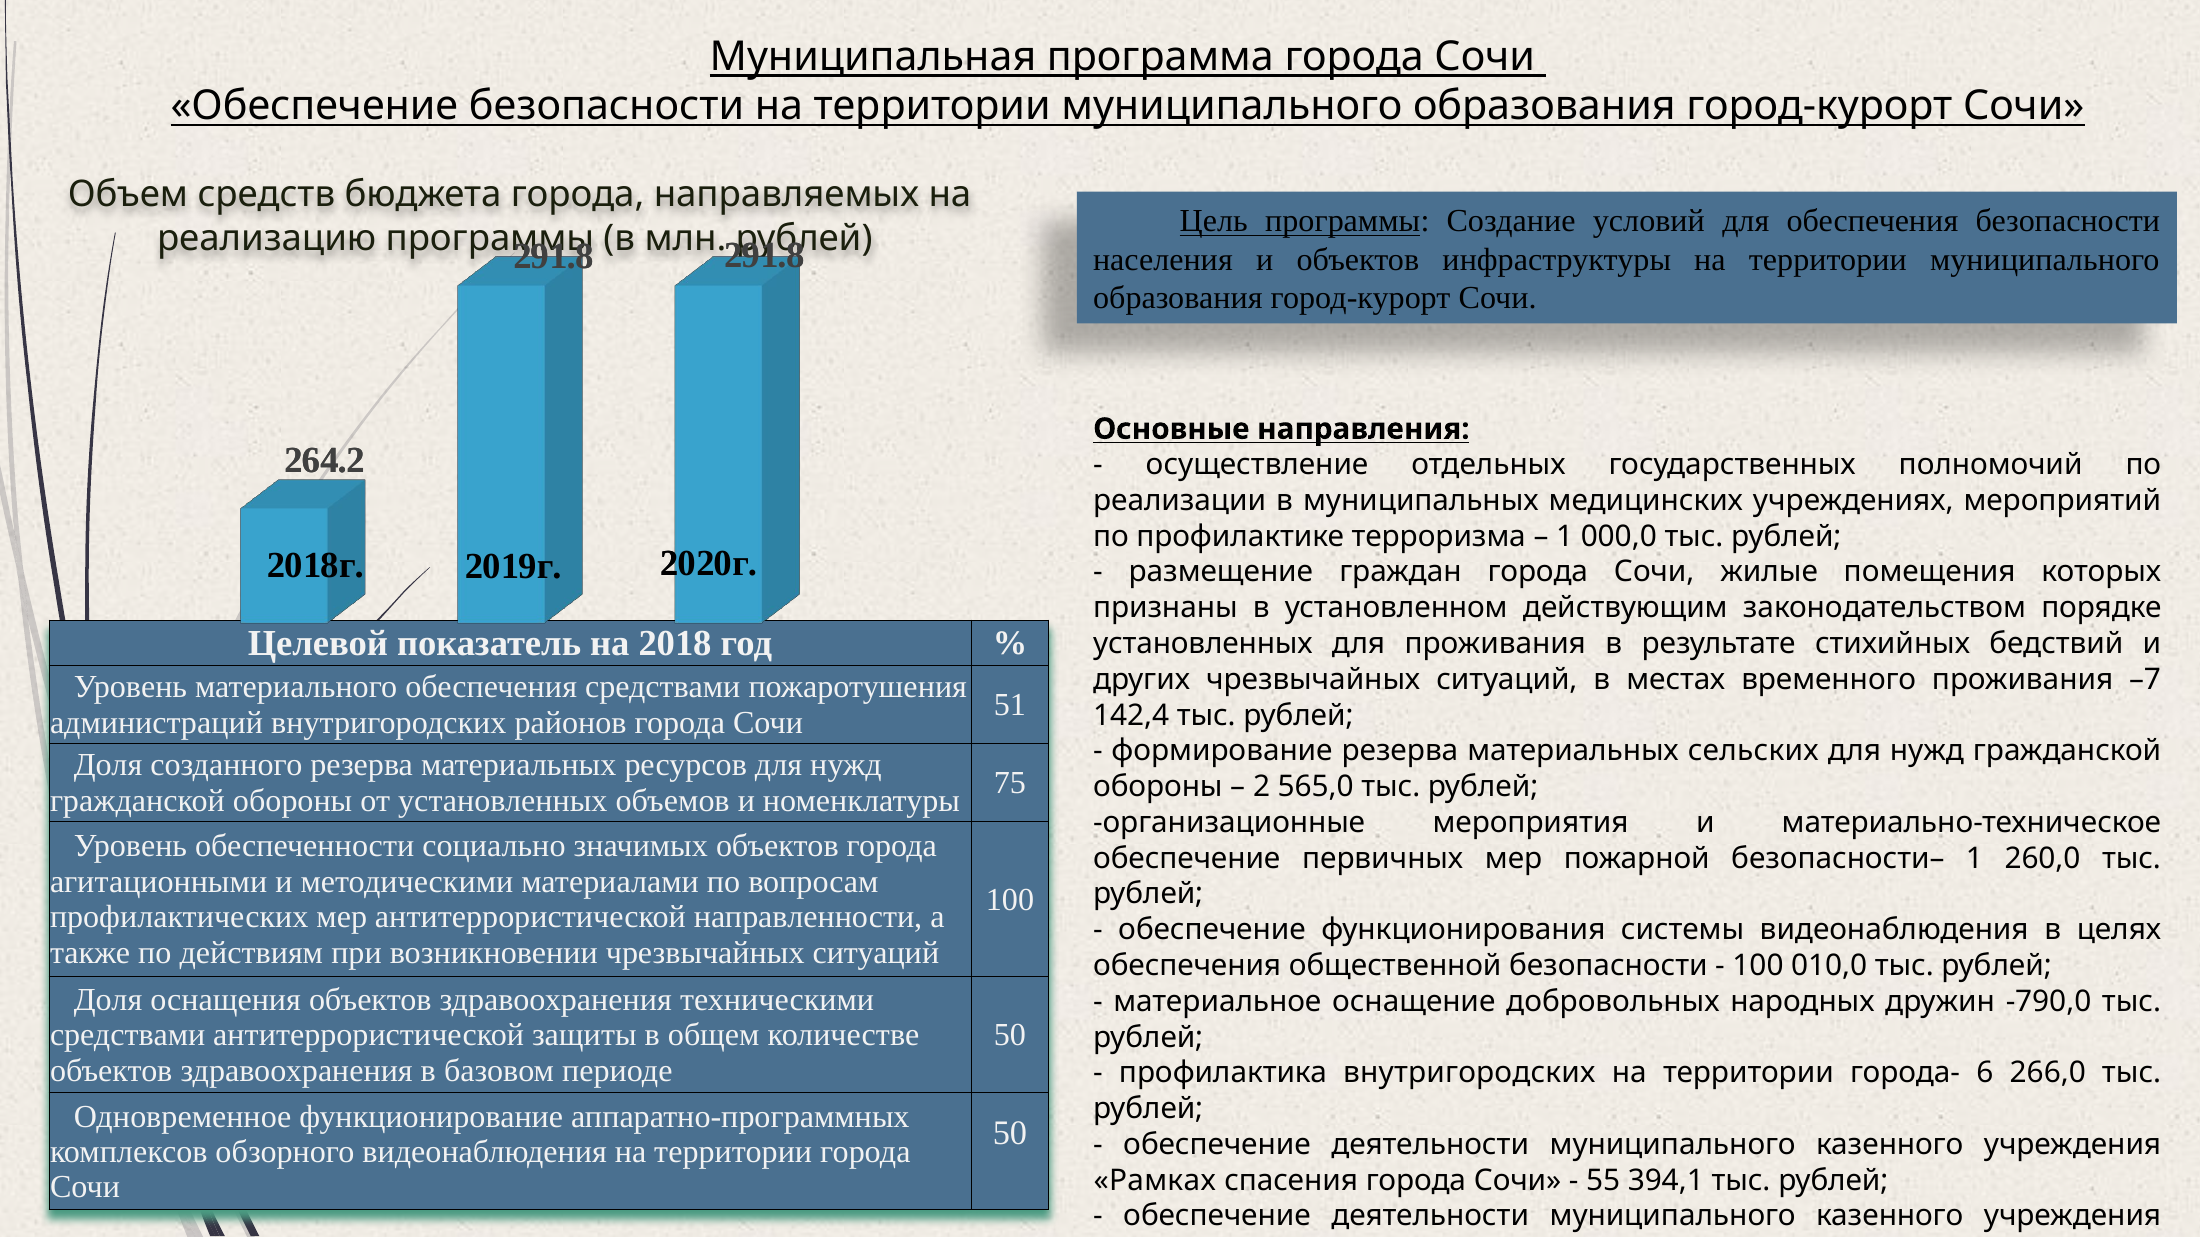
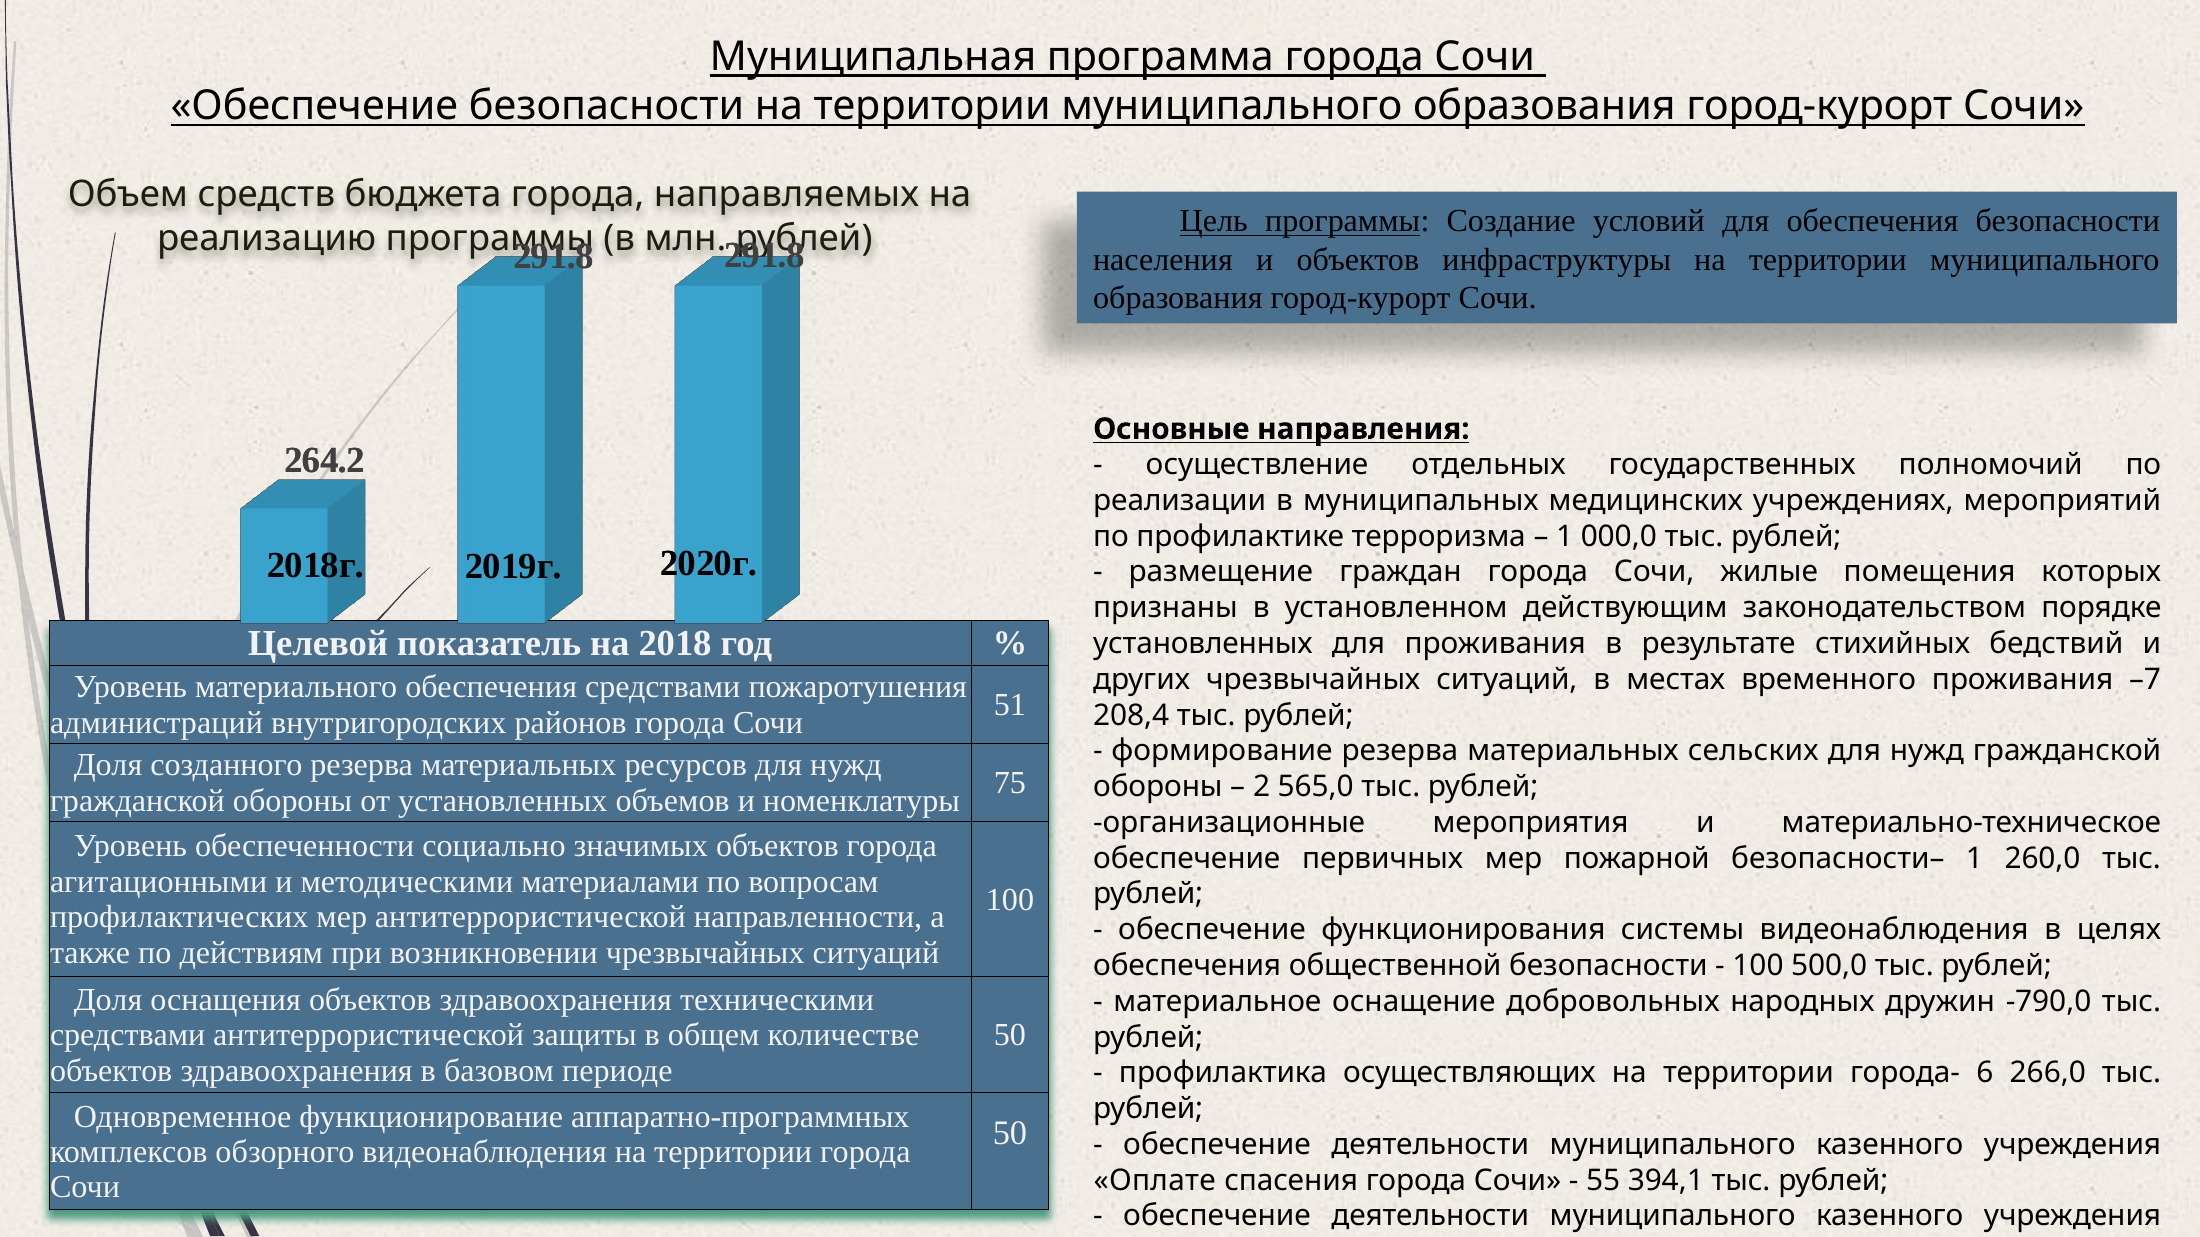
142,4: 142,4 -> 208,4 (1131, 716)
010,0: 010,0 -> 500,0 (1829, 966)
профилактика внутригородских: внутригородских -> осуществляющих (1469, 1073)
Рамках: Рамках -> Оплате (1155, 1181)
